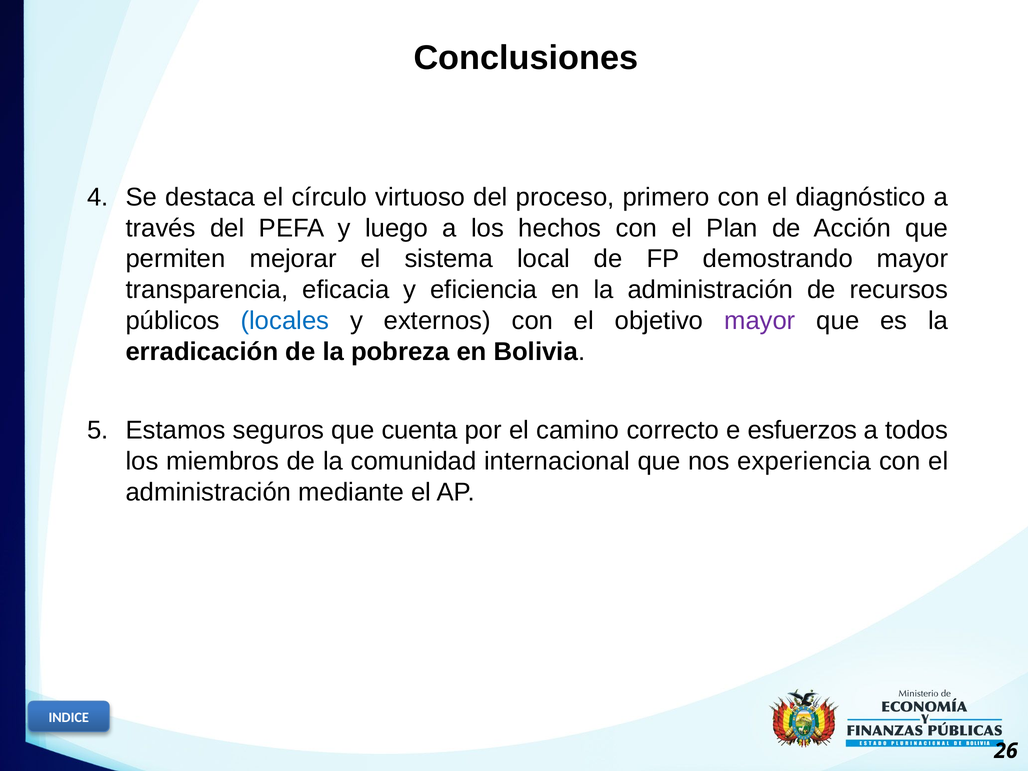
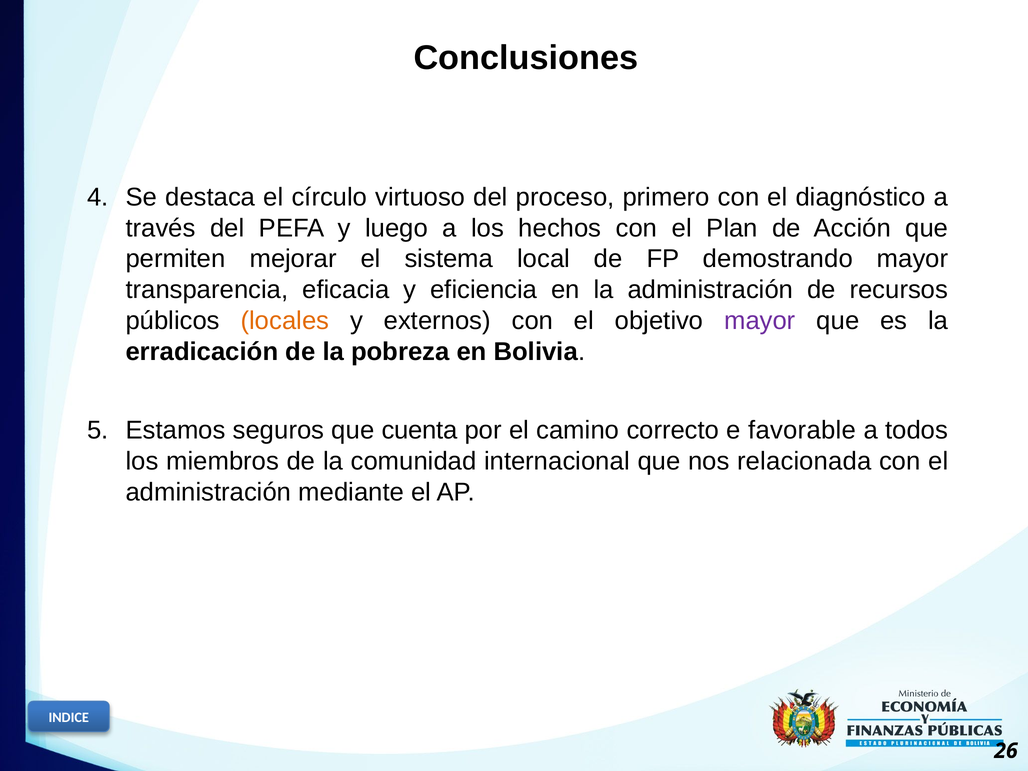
locales colour: blue -> orange (285, 321)
esfuerzos: esfuerzos -> favorable (802, 430)
experiencia: experiencia -> relacionada (804, 461)
